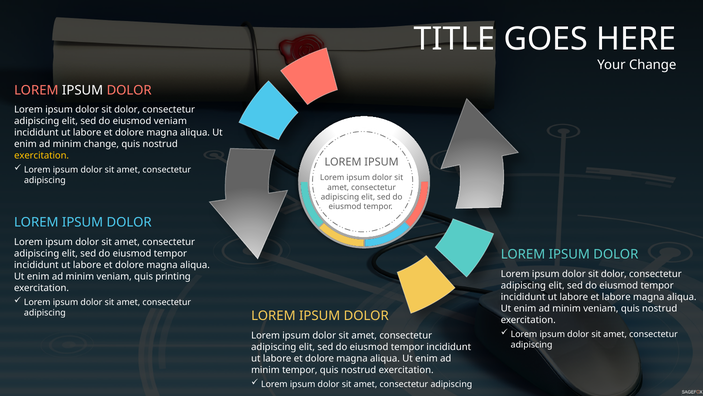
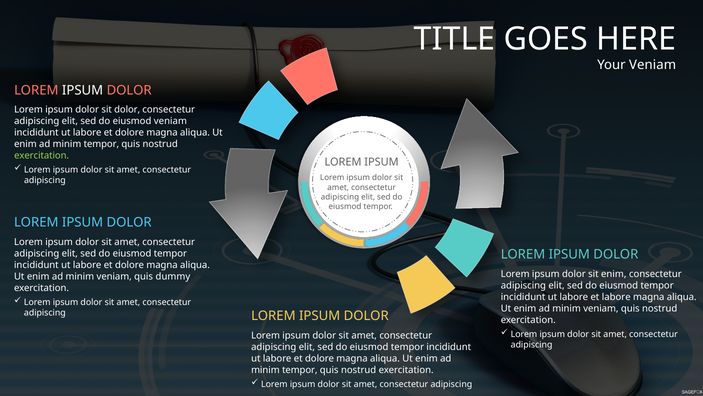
Your Change: Change -> Veniam (653, 65)
change: change -> tempor (101, 144)
exercitation colour: yellow -> light green (42, 155)
dolor: dolor -> enim (614, 274)
printing: printing -> dummy (173, 276)
